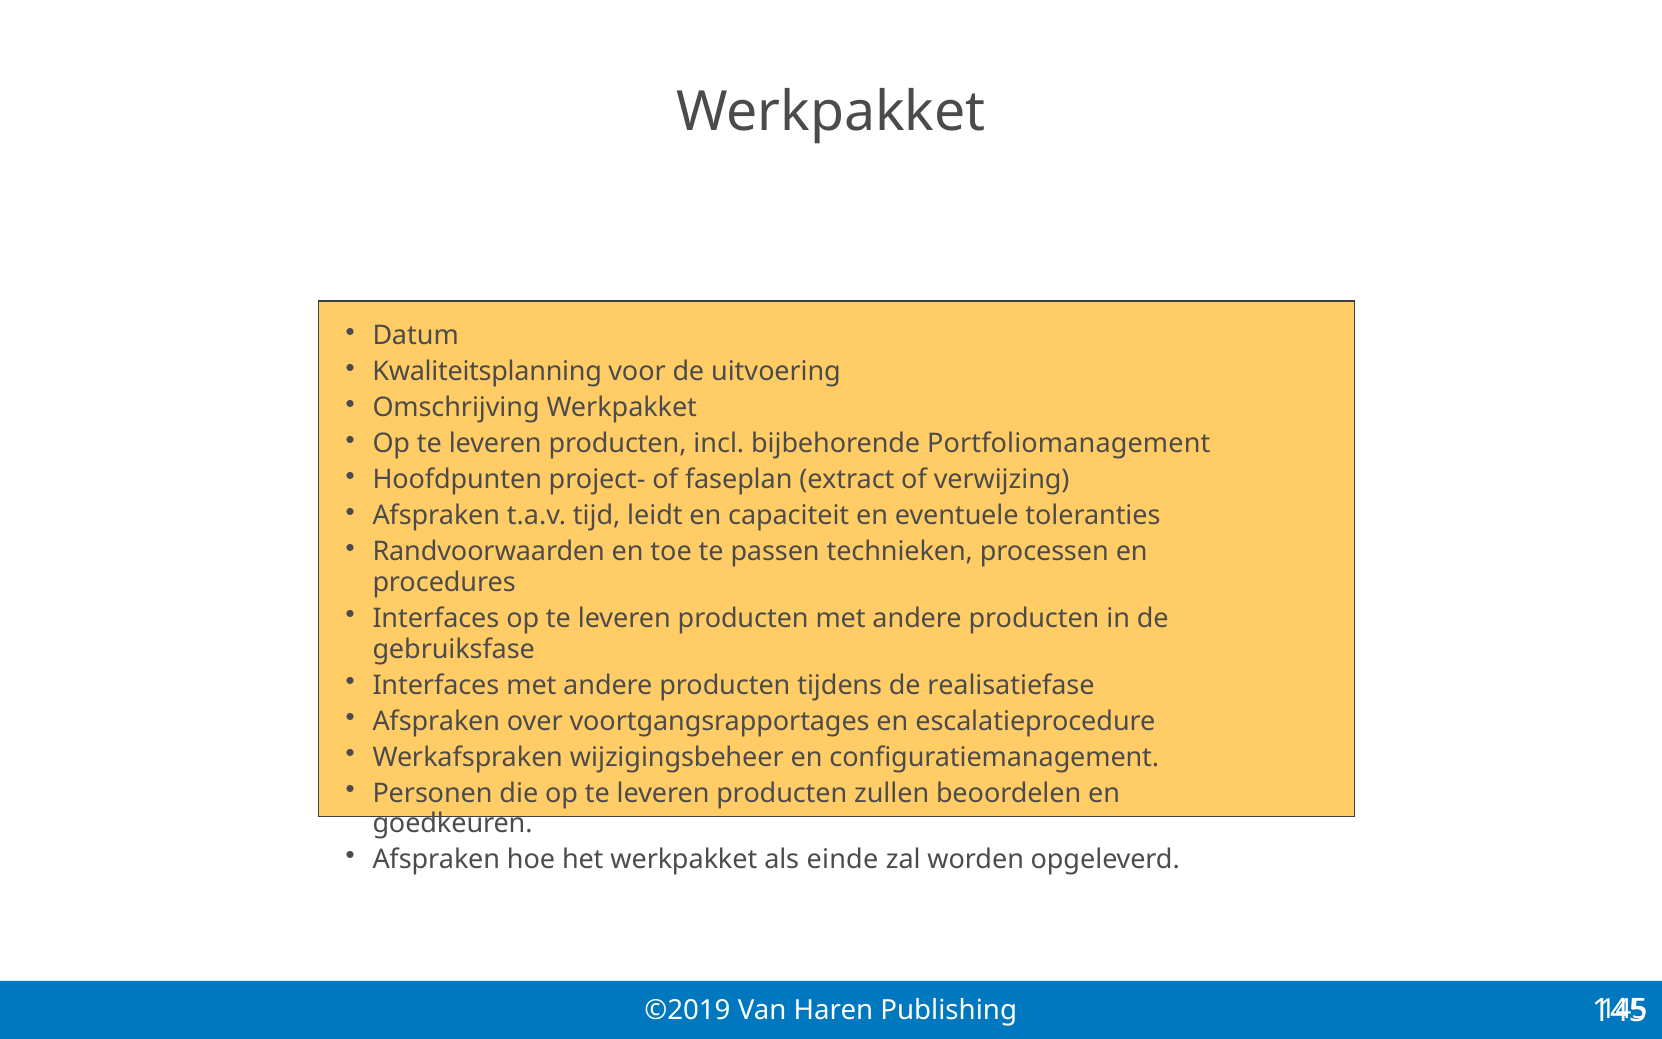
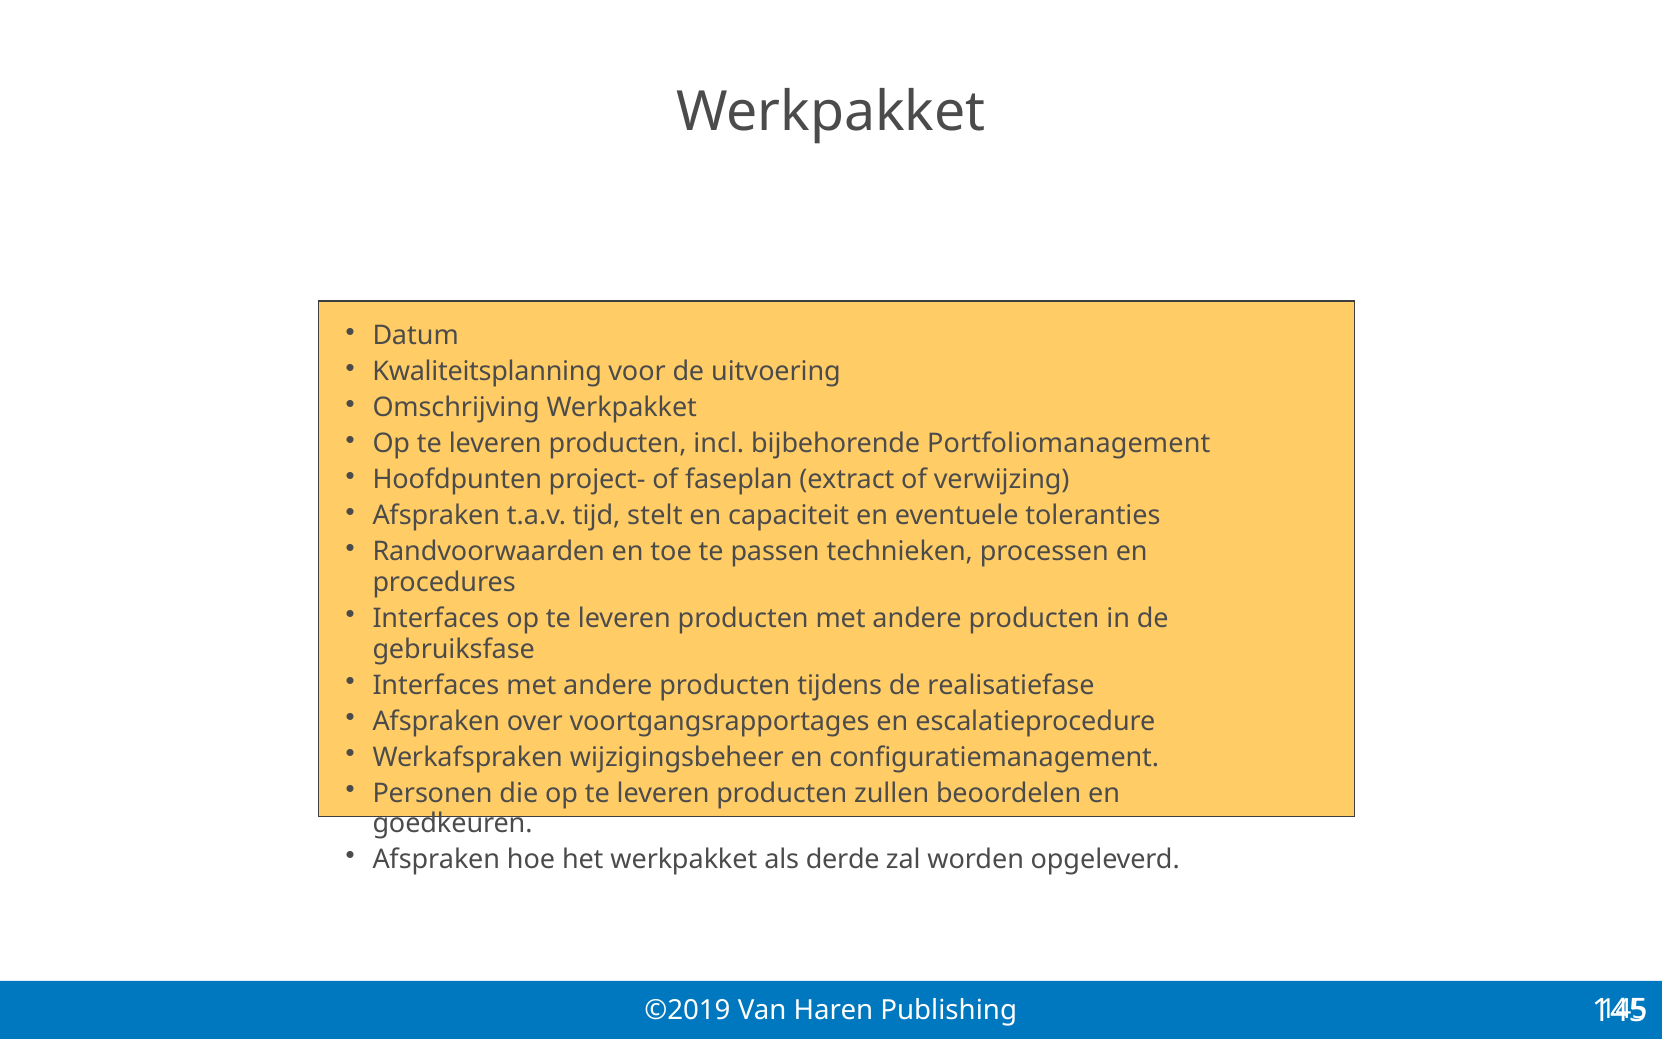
leidt: leidt -> stelt (655, 516)
einde: einde -> derde (843, 860)
